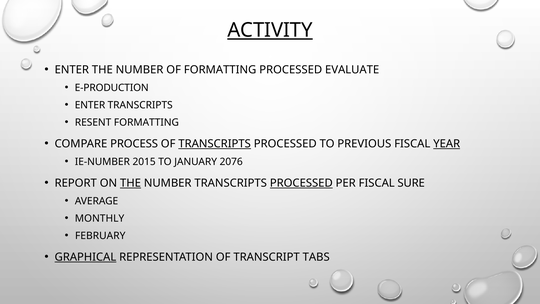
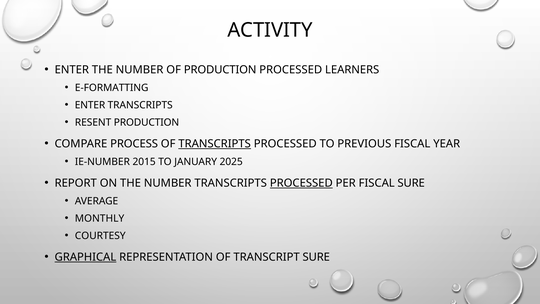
ACTIVITY underline: present -> none (270, 30)
OF FORMATTING: FORMATTING -> PRODUCTION (220, 70)
EVALUATE: EVALUATE -> LEARNERS (352, 70)
E-PRODUCTION: E-PRODUCTION -> E-FORMATTING (112, 88)
RESENT FORMATTING: FORMATTING -> PRODUCTION (146, 122)
YEAR underline: present -> none (447, 144)
2076: 2076 -> 2025 (231, 162)
THE underline: present -> none (131, 183)
FEBRUARY: FEBRUARY -> COURTESY (100, 236)
TRANSCRIPT TABS: TABS -> SURE (316, 257)
